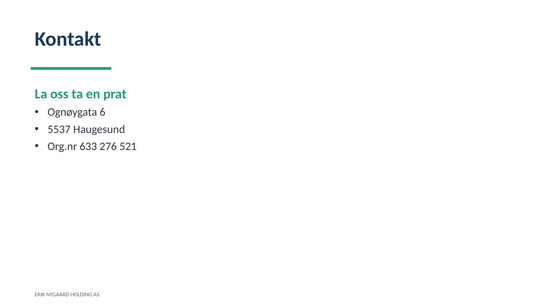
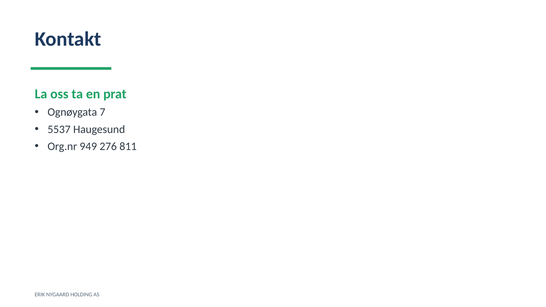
6: 6 -> 7 (103, 112)
633: 633 -> 949 (88, 146)
521: 521 -> 811 (128, 146)
